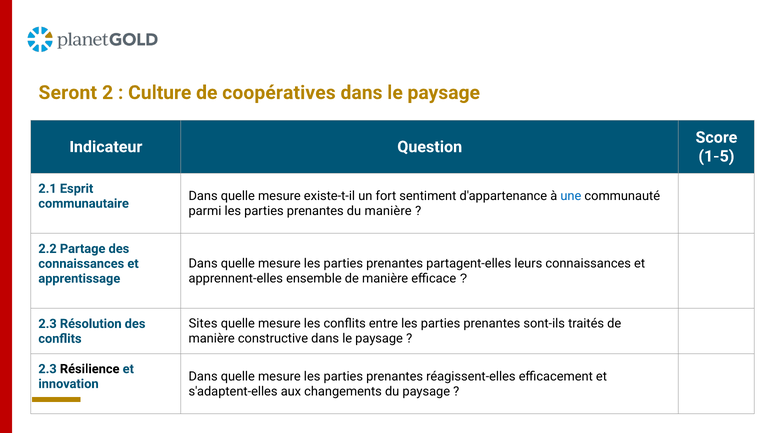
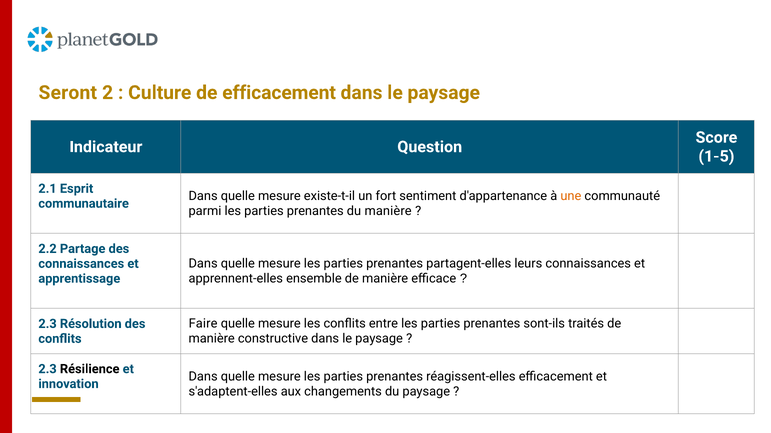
de coopératives: coopératives -> efficacement (279, 93)
une colour: blue -> orange (571, 196)
Sites: Sites -> Faire (203, 324)
